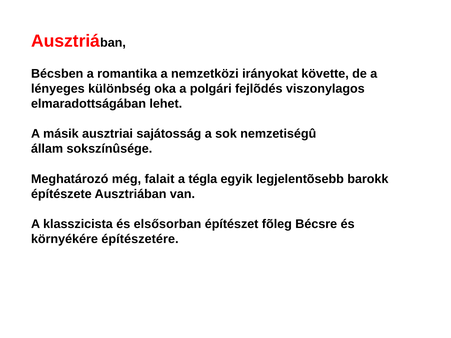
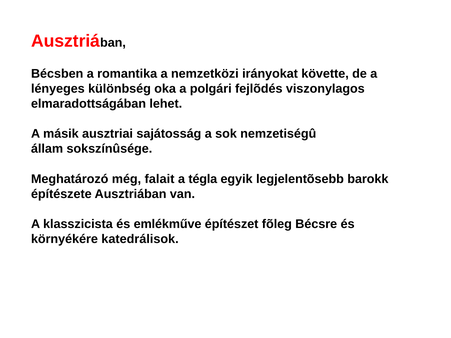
elsősorban: elsősorban -> emlékműve (168, 224)
építészetére: építészetére -> katedrálisok (140, 239)
